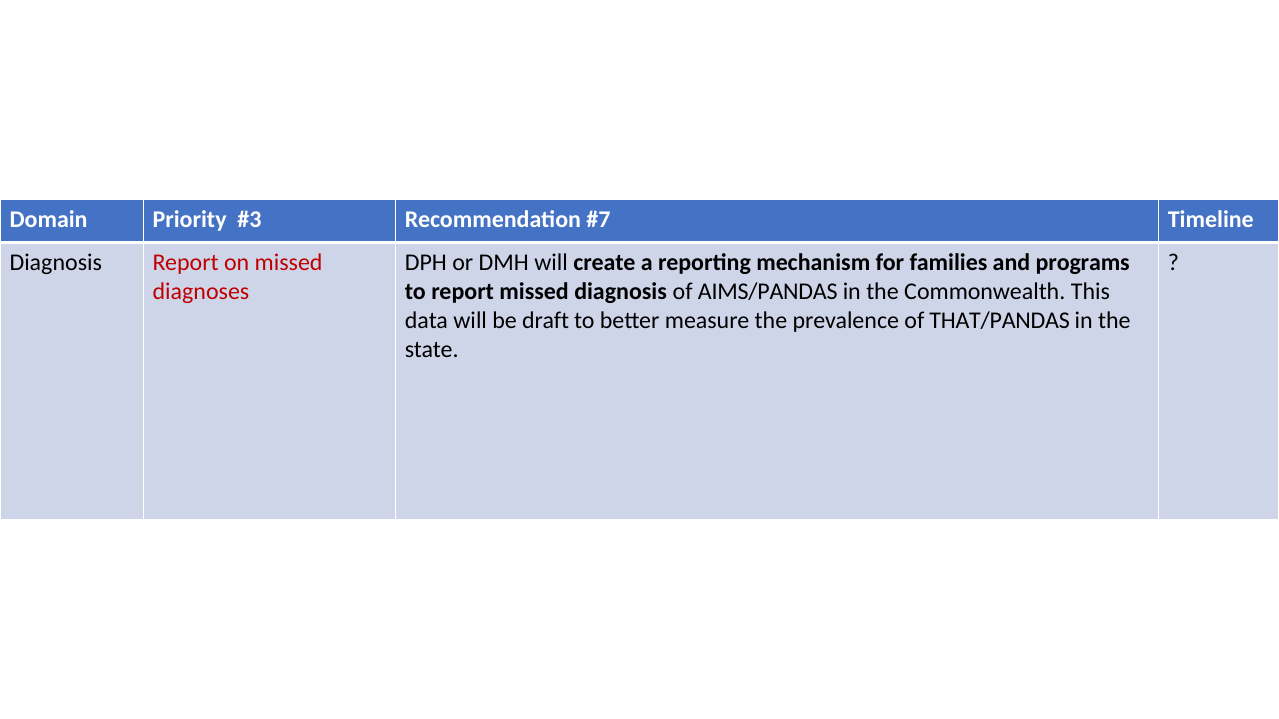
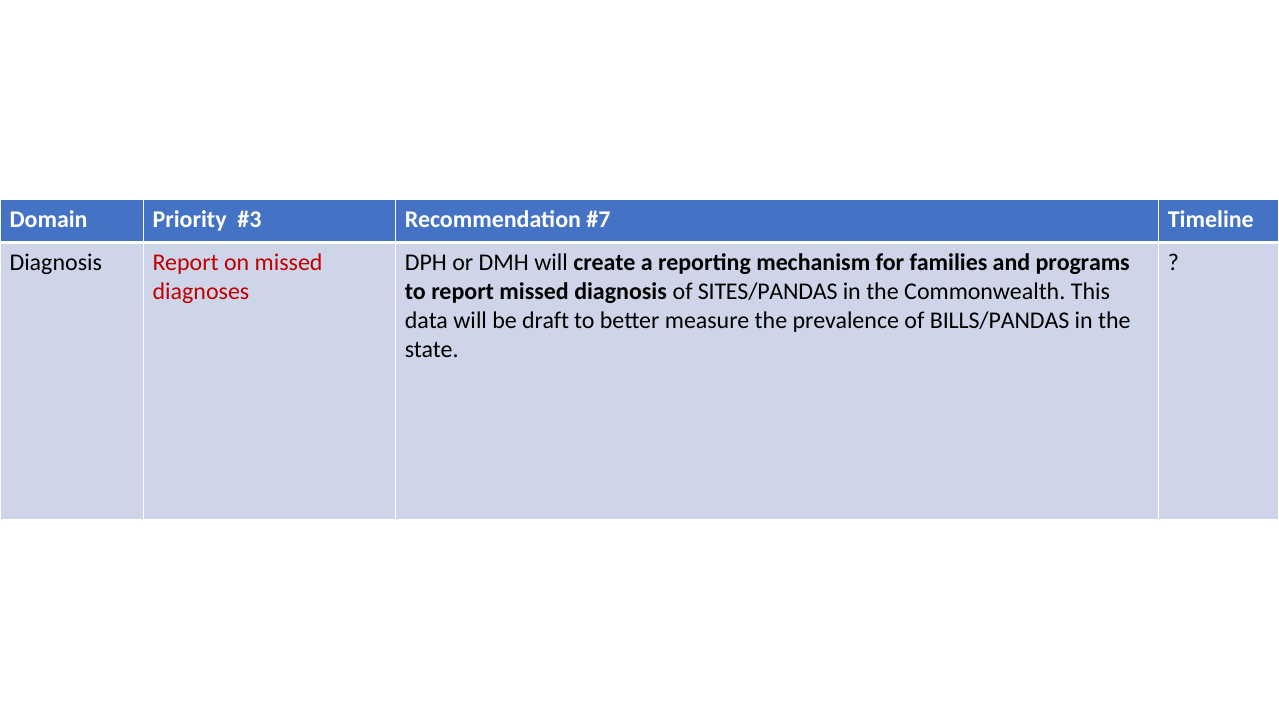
AIMS/PANDAS: AIMS/PANDAS -> SITES/PANDAS (768, 292)
THAT/PANDAS: THAT/PANDAS -> BILLS/PANDAS (1000, 321)
